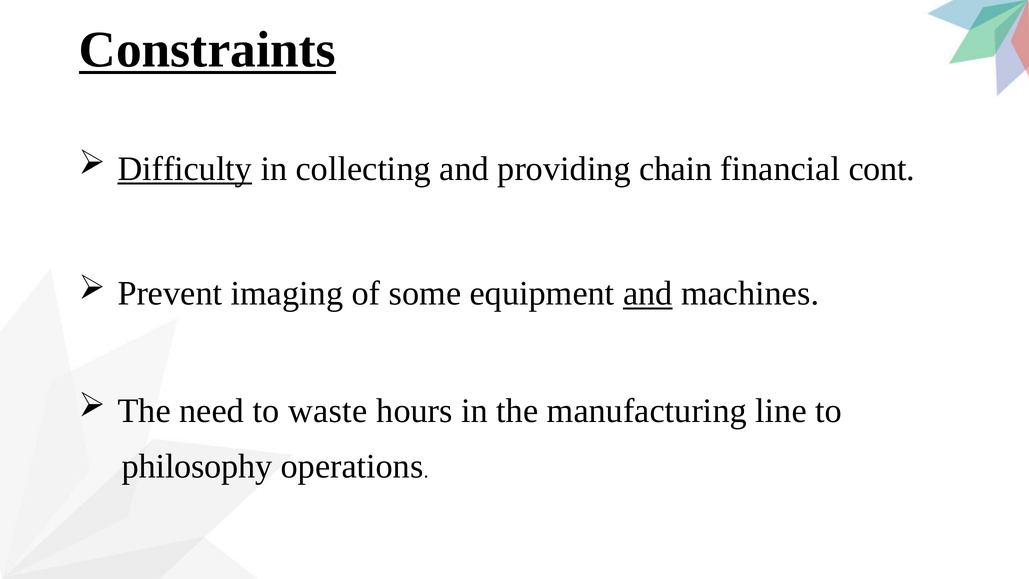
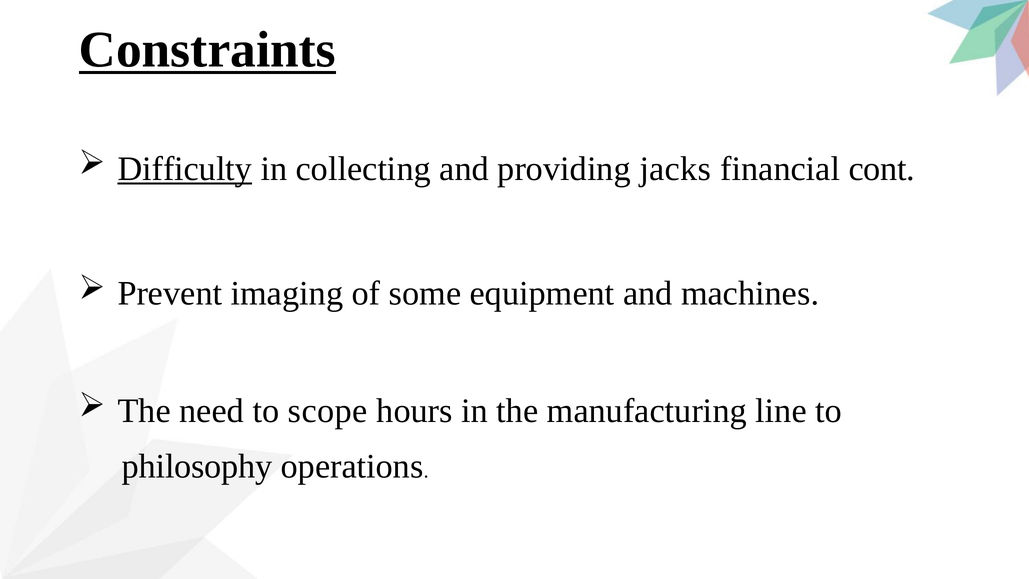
chain: chain -> jacks (675, 169)
and underline: present -> none (648, 293)
waste: waste -> scope (328, 411)
